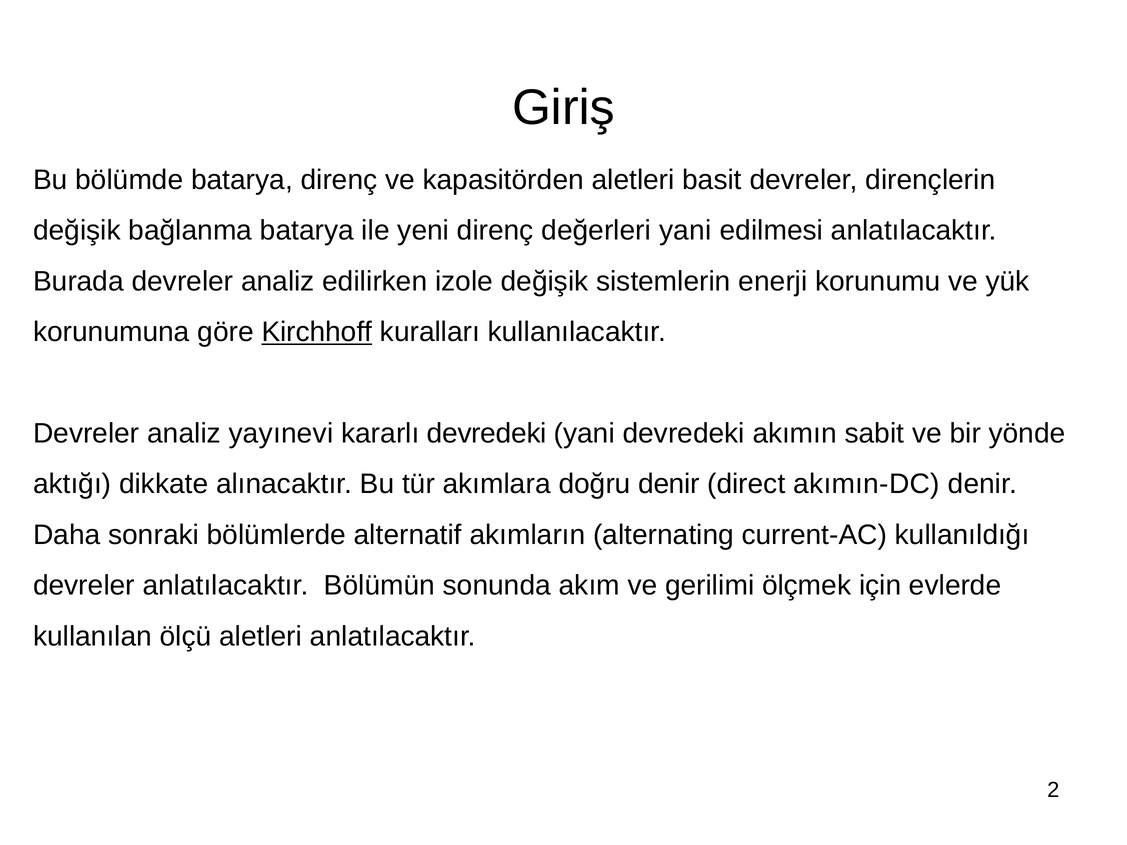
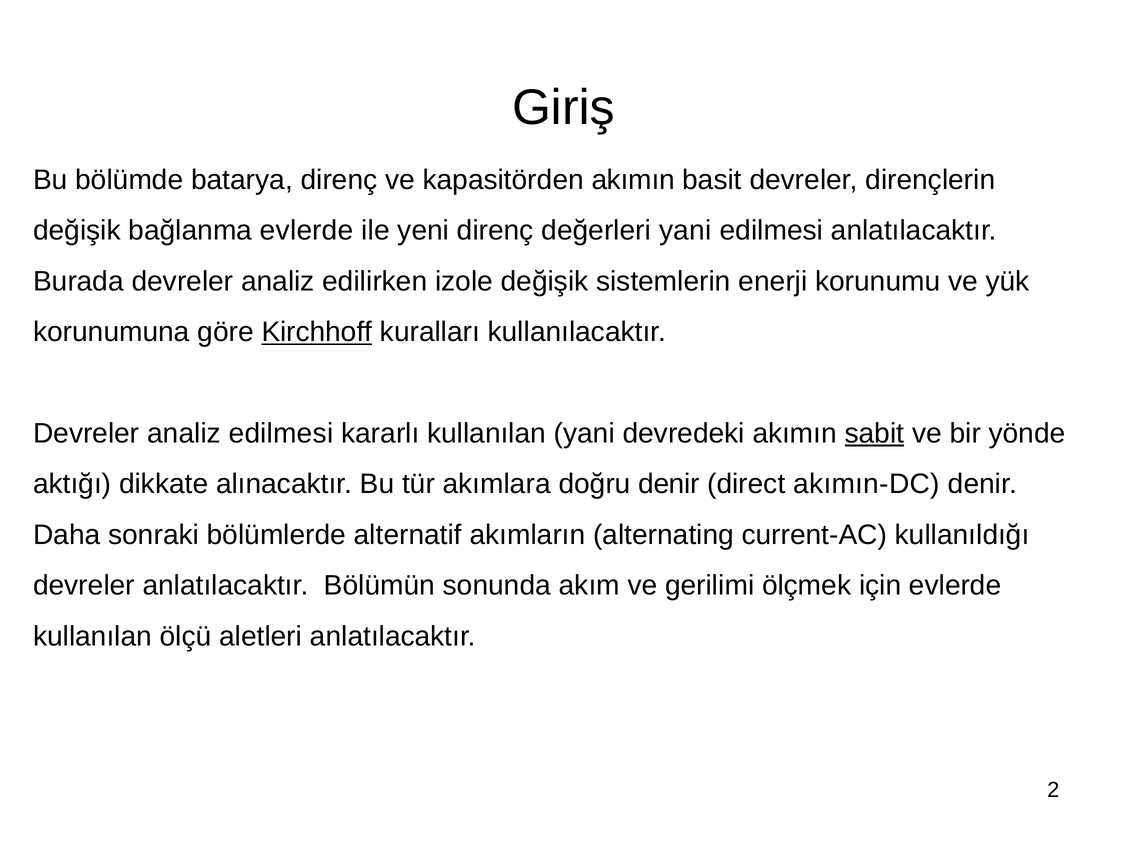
kapasitörden aletleri: aletleri -> akımın (633, 180)
bağlanma batarya: batarya -> evlerde (307, 231)
analiz yayınevi: yayınevi -> edilmesi (281, 434)
kararlı devredeki: devredeki -> kullanılan (487, 434)
sabit underline: none -> present (874, 434)
